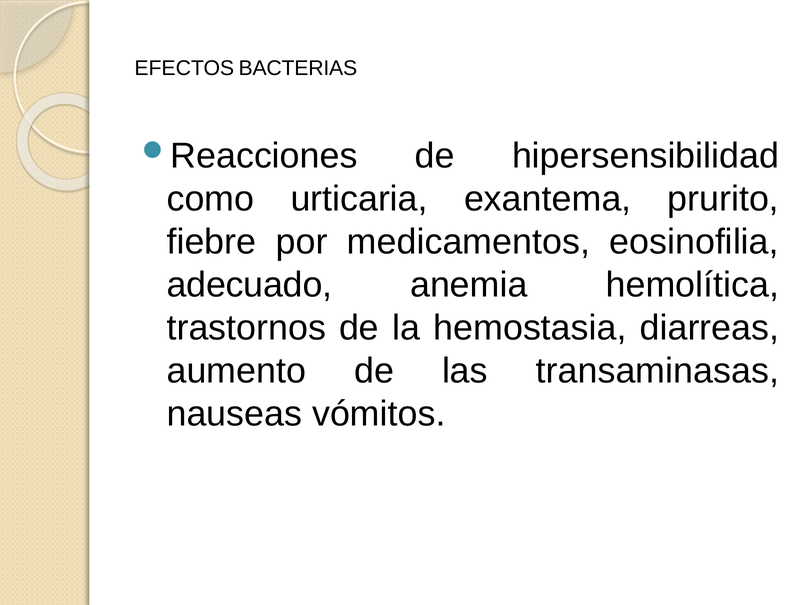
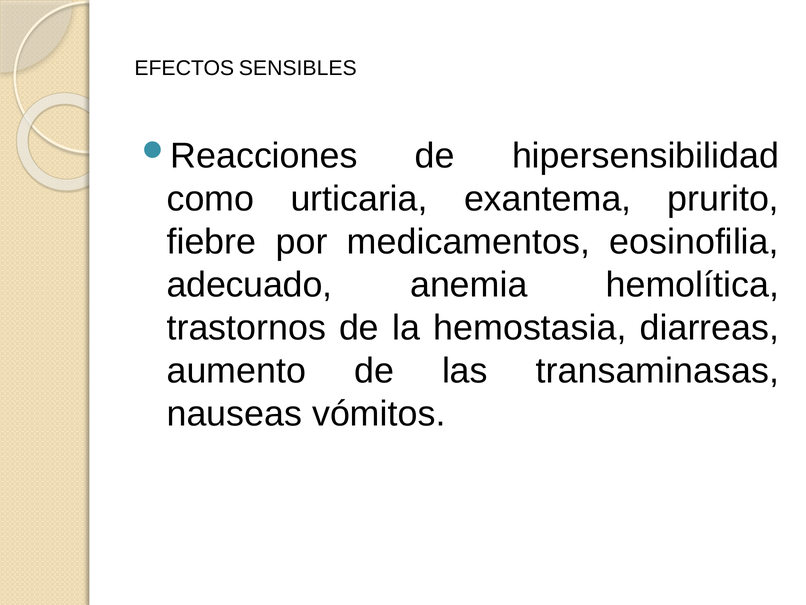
BACTERIAS: BACTERIAS -> SENSIBLES (298, 68)
